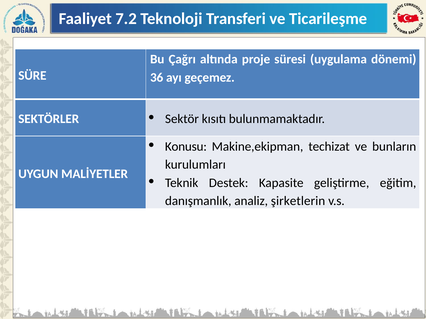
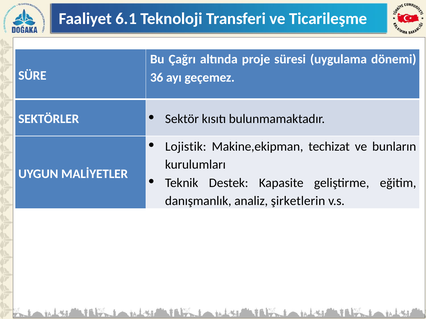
7.2: 7.2 -> 6.1 (126, 19)
Konusu: Konusu -> Lojistik (186, 147)
